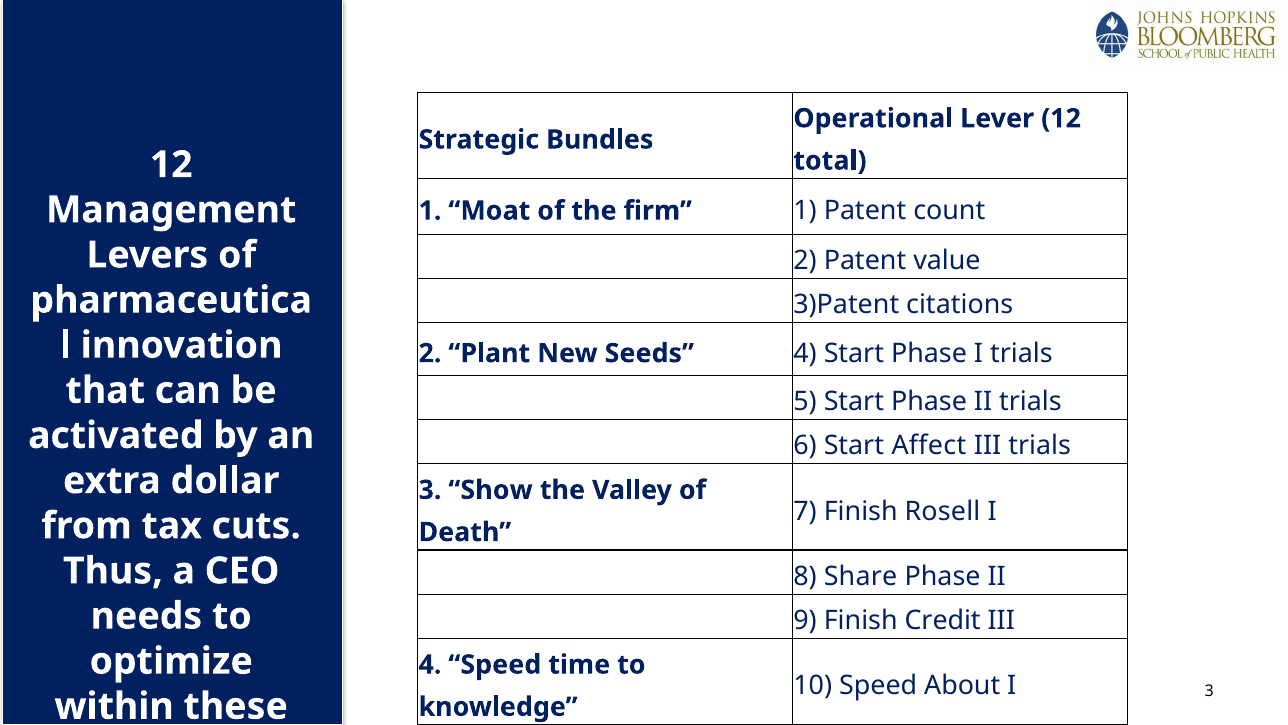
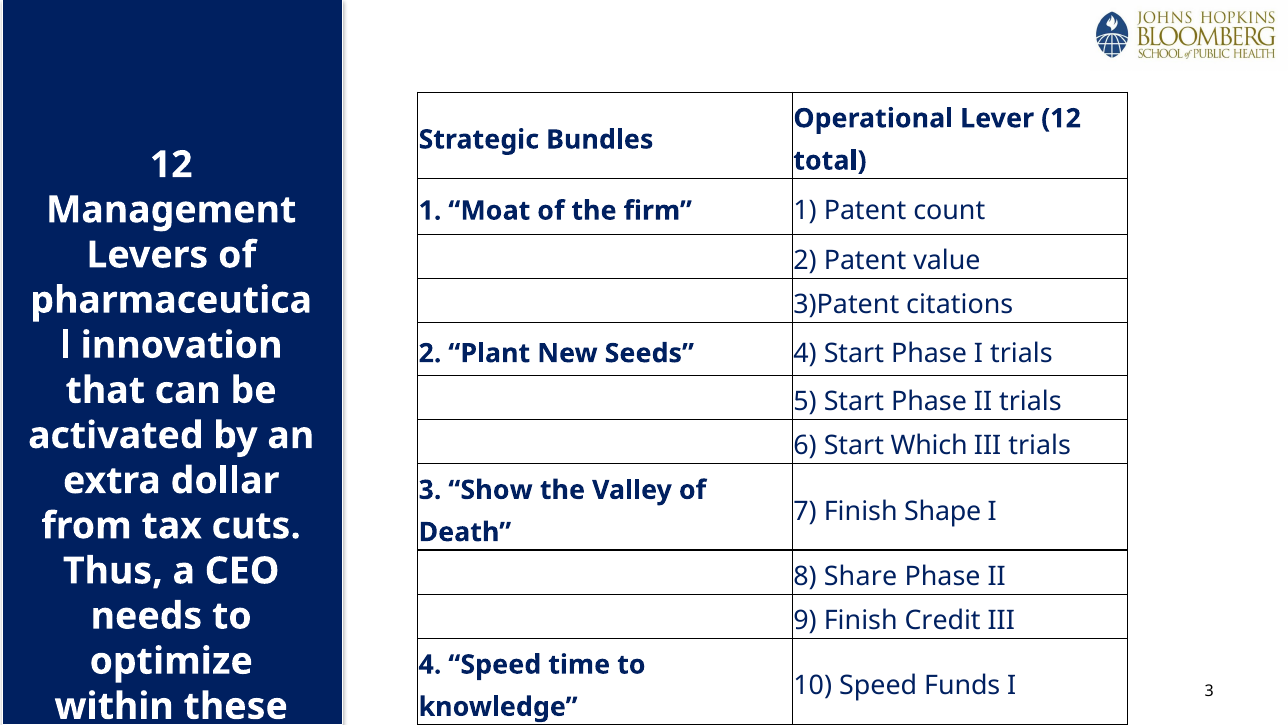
Affect: Affect -> Which (929, 446)
Rosell: Rosell -> Shape (943, 511)
About: About -> Funds (962, 685)
